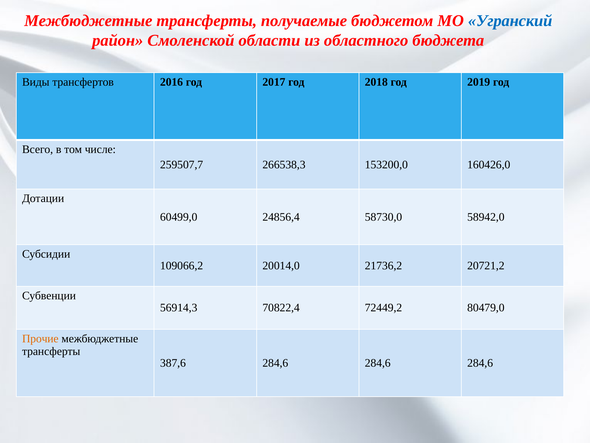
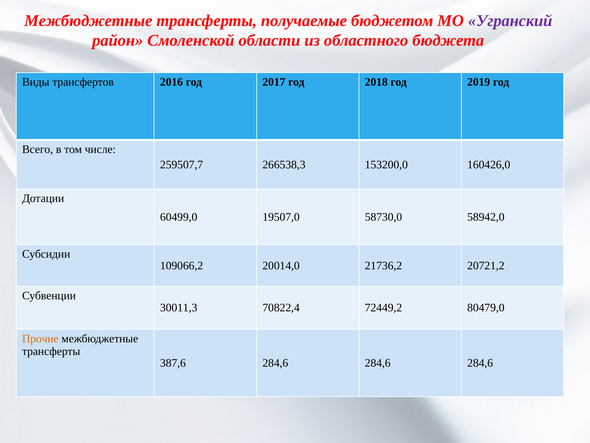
Угранский colour: blue -> purple (510, 21)
24856,4: 24856,4 -> 19507,0 (281, 217)
56914,3: 56914,3 -> 30011,3 (179, 308)
